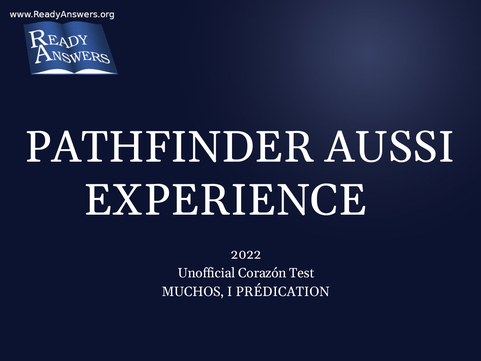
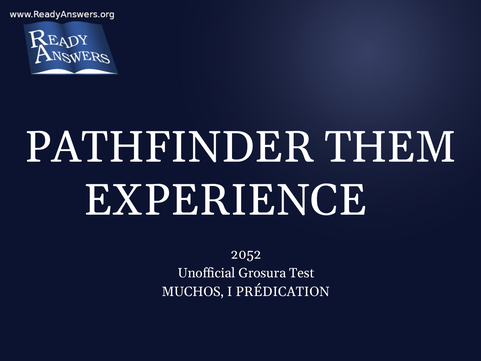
AUSSI: AUSSI -> THEM (390, 147)
2022: 2022 -> 2052 (246, 254)
Corazón: Corazón -> Grosura (262, 273)
